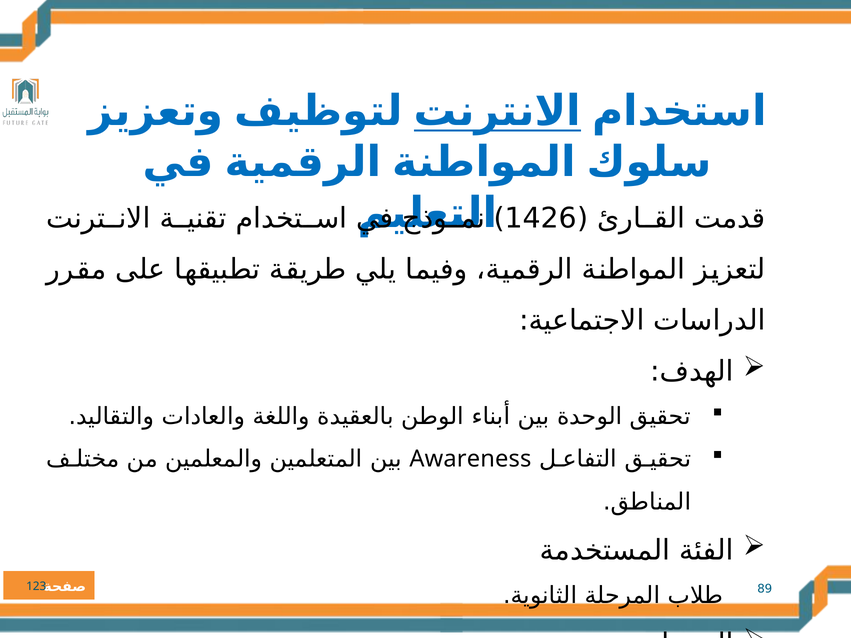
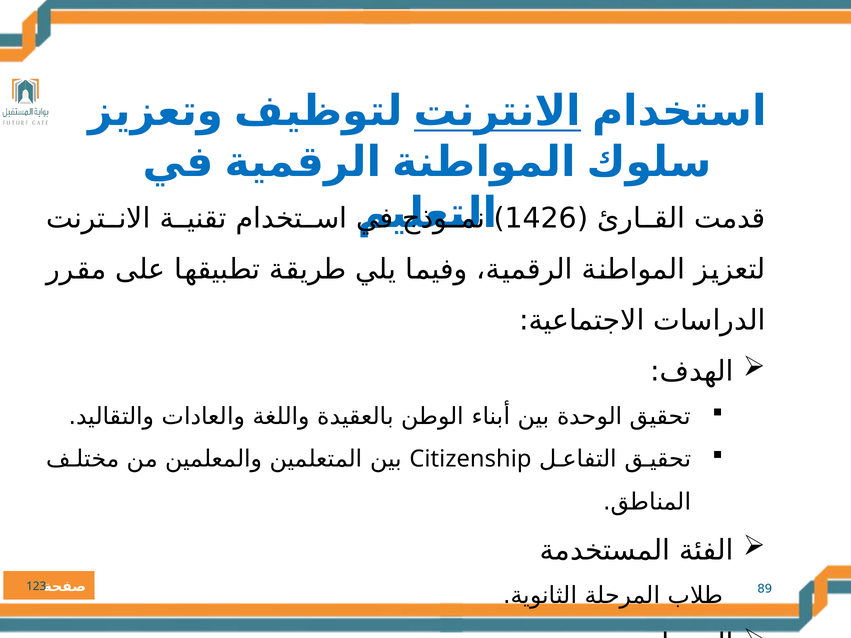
Awareness: Awareness -> Citizenship (470, 459)
